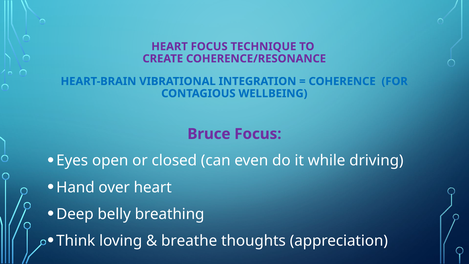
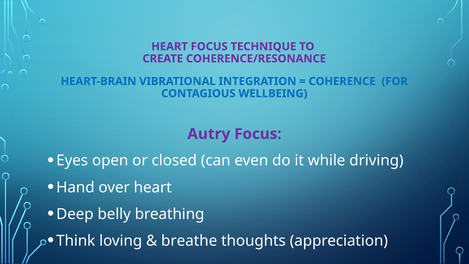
Bruce: Bruce -> Autry (209, 134)
